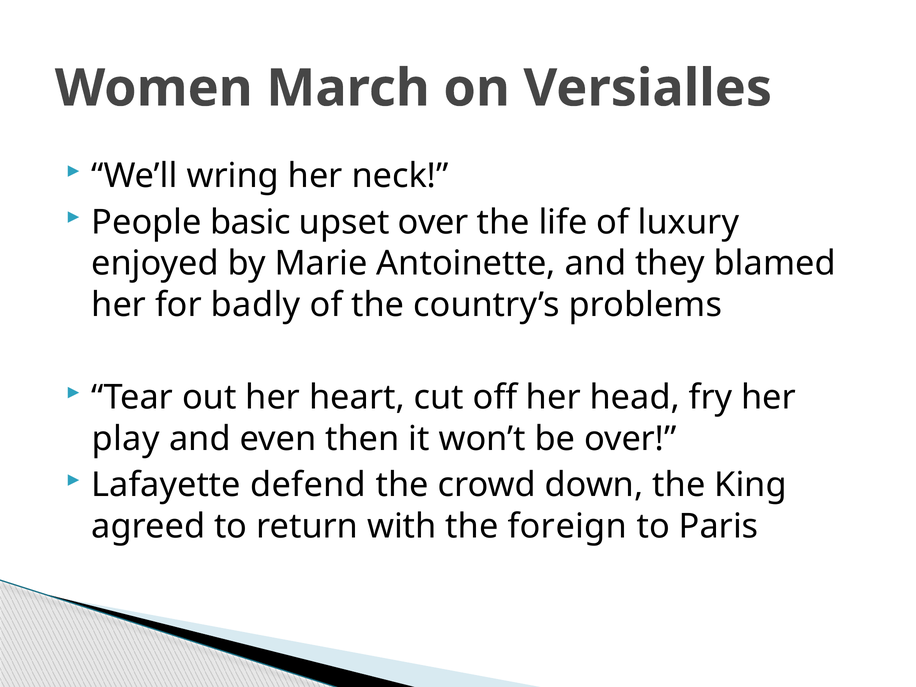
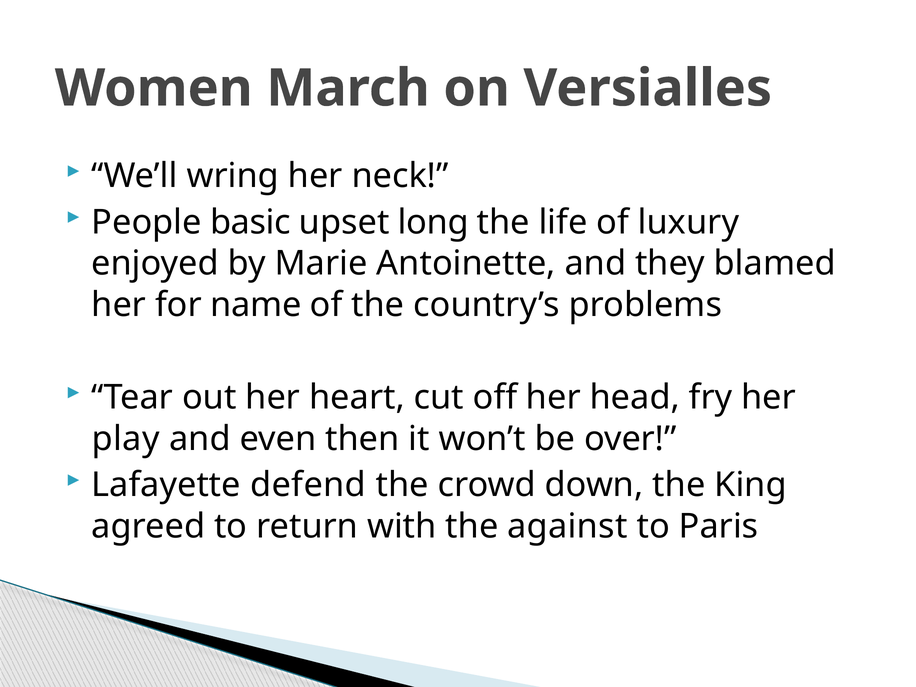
upset over: over -> long (433, 222)
badly: badly -> name (256, 305)
foreign: foreign -> against (567, 526)
